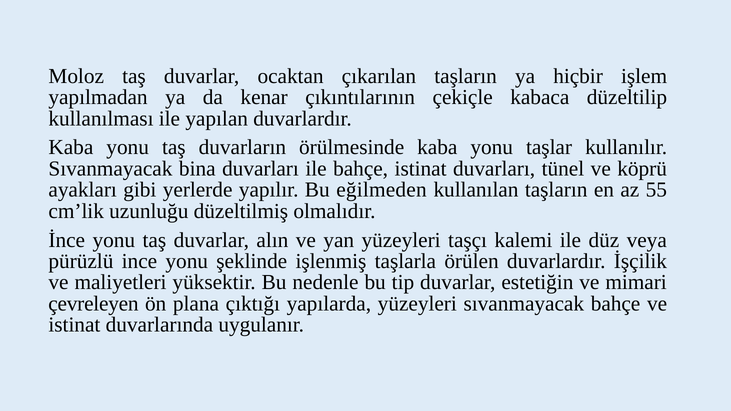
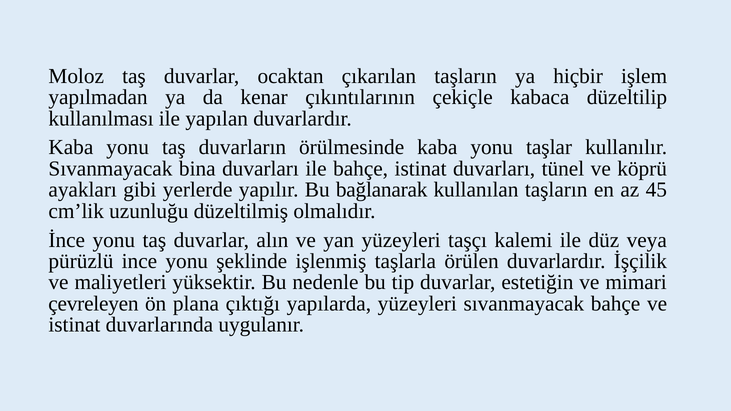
eğilmeden: eğilmeden -> bağlanarak (382, 190)
55: 55 -> 45 (656, 190)
